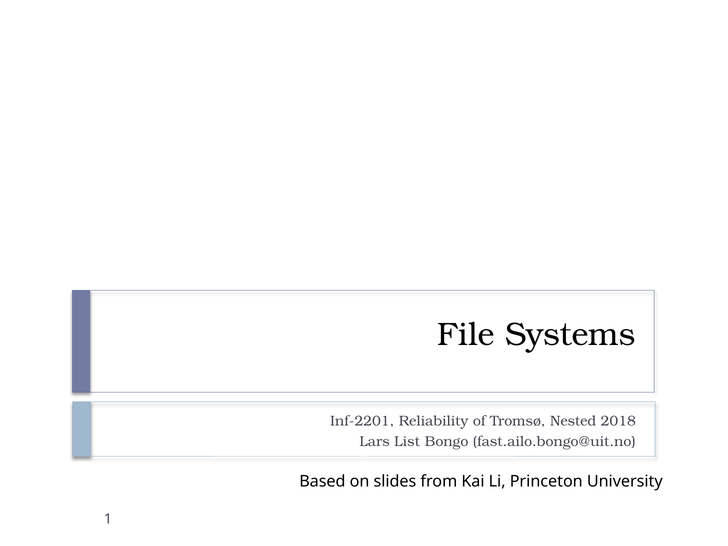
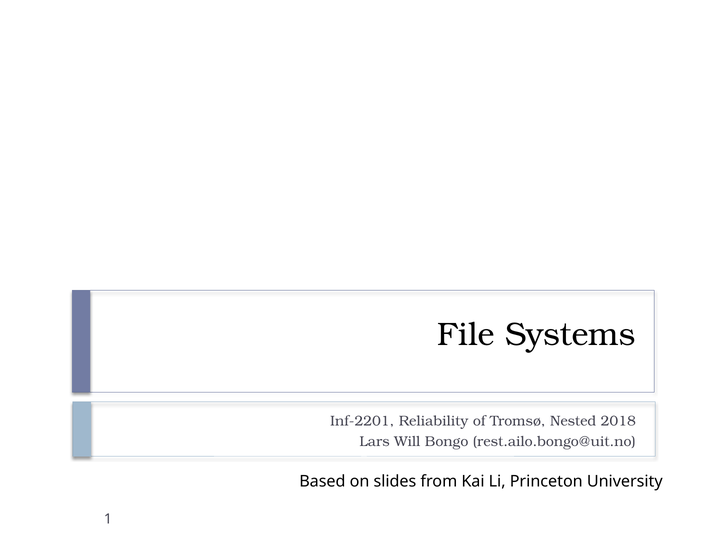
List: List -> Will (407, 442)
fast.ailo.bongo@uit.no: fast.ailo.bongo@uit.no -> rest.ailo.bongo@uit.no (554, 442)
